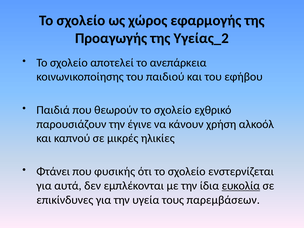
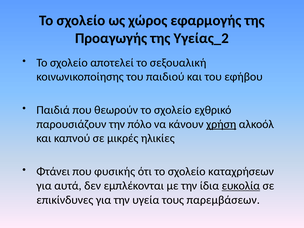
ανεπάρκεια: ανεπάρκεια -> σεξουαλική (178, 63)
έγινε: έγινε -> πόλο (140, 124)
χρήση underline: none -> present (221, 124)
ενστερνίζεται: ενστερνίζεται -> καταχρήσεων (241, 171)
